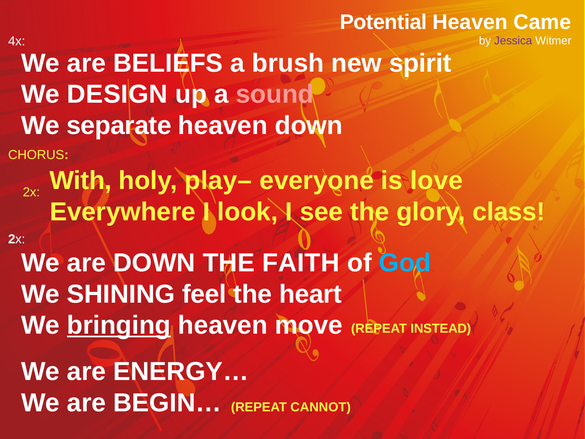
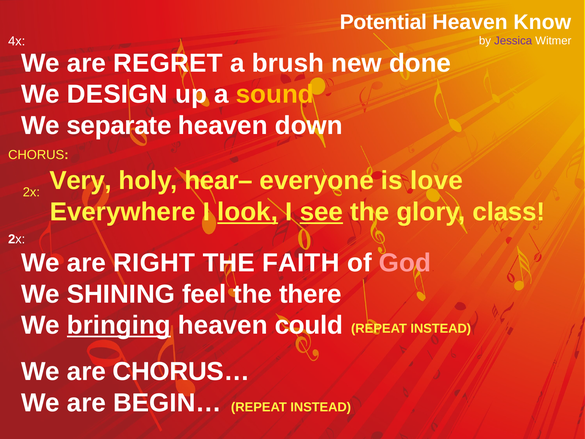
Came: Came -> Know (542, 22)
BELIEFS: BELIEFS -> REGRET (168, 63)
spirit: spirit -> done (420, 63)
sound colour: pink -> yellow (275, 94)
With: With -> Very (81, 181)
play–: play– -> hear– (219, 181)
look underline: none -> present (248, 212)
see underline: none -> present (321, 212)
are DOWN: DOWN -> RIGHT (154, 263)
God colour: light blue -> pink (405, 263)
heart: heart -> there (310, 294)
move: move -> could (309, 325)
ENERGY…: ENERGY… -> CHORUS… (181, 371)
CANNOT: CANNOT -> INSTEAD (321, 407)
